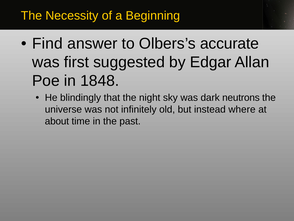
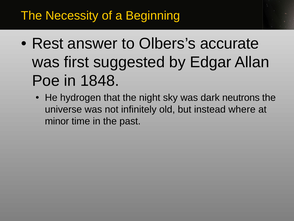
Find: Find -> Rest (48, 43)
blindingly: blindingly -> hydrogen (81, 97)
about: about -> minor (57, 121)
